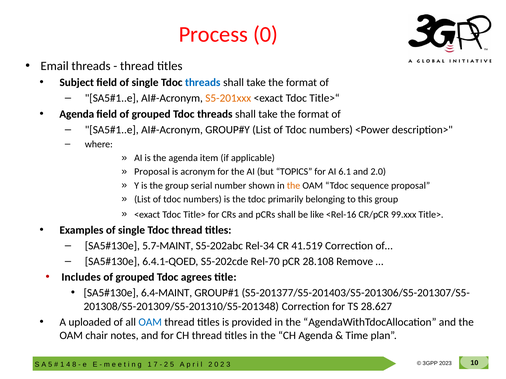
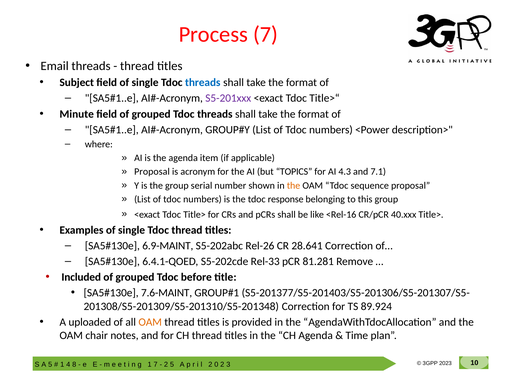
Process 0: 0 -> 7 (266, 35)
S5-201xxx colour: orange -> purple (228, 98)
Agenda: Agenda -> Minute (77, 114)
6.1: 6.1 -> 4.3 (345, 172)
2.0: 2.0 -> 7.1 (378, 172)
primarily: primarily -> response (286, 200)
99.xxx: 99.xxx -> 40.xxx (404, 215)
5.7-MAINT: 5.7-MAINT -> 6.9-MAINT (168, 246)
Rel-34: Rel-34 -> Rel-26 (260, 246)
41.519: 41.519 -> 28.641 (307, 246)
Rel-70: Rel-70 -> Rel-33 (265, 262)
28.108: 28.108 -> 81.281 (318, 262)
Includes: Includes -> Included (81, 277)
agrees: agrees -> before (196, 277)
6.4-MAINT: 6.4-MAINT -> 7.6-MAINT (167, 293)
28.627: 28.627 -> 89.924 (376, 307)
OAM colour: blue -> orange (150, 322)
